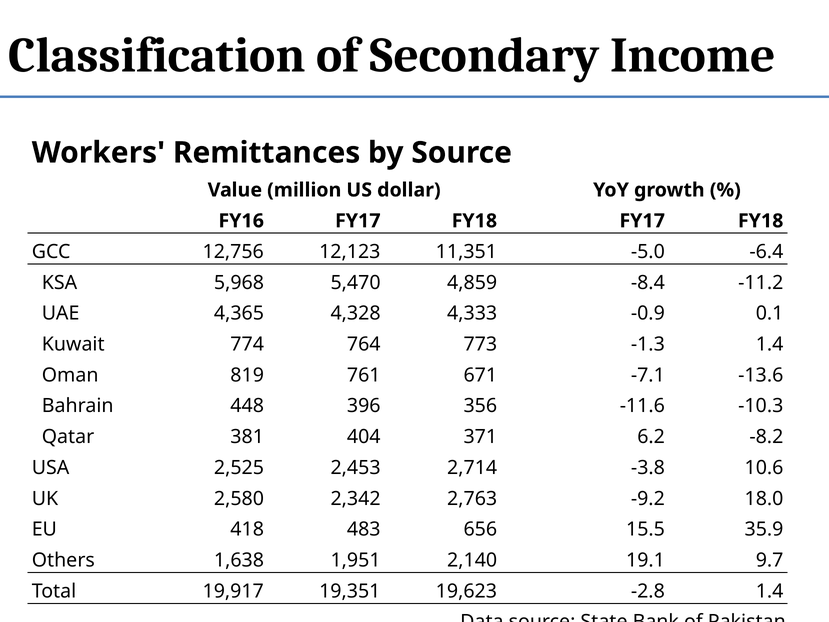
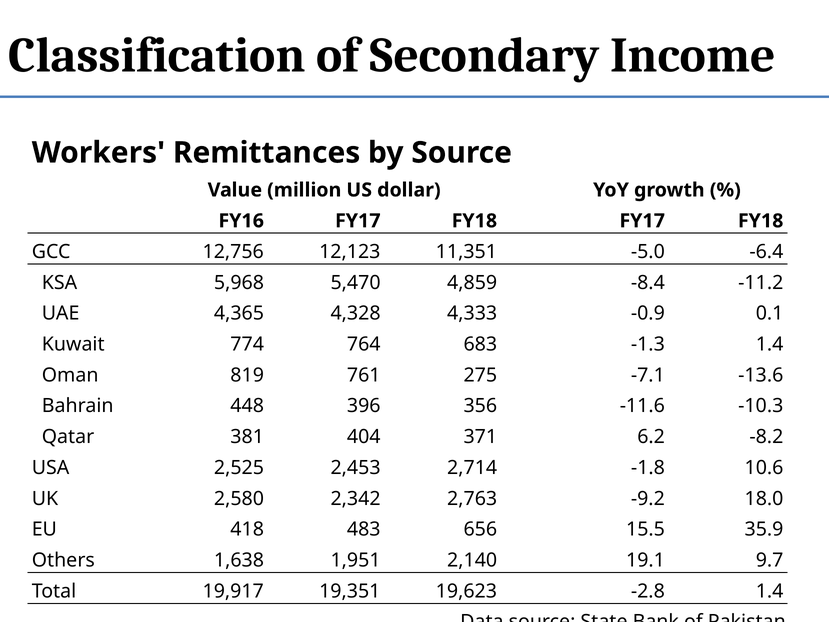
773: 773 -> 683 (480, 344)
671: 671 -> 275 (480, 375)
-3.8: -3.8 -> -1.8 (648, 468)
